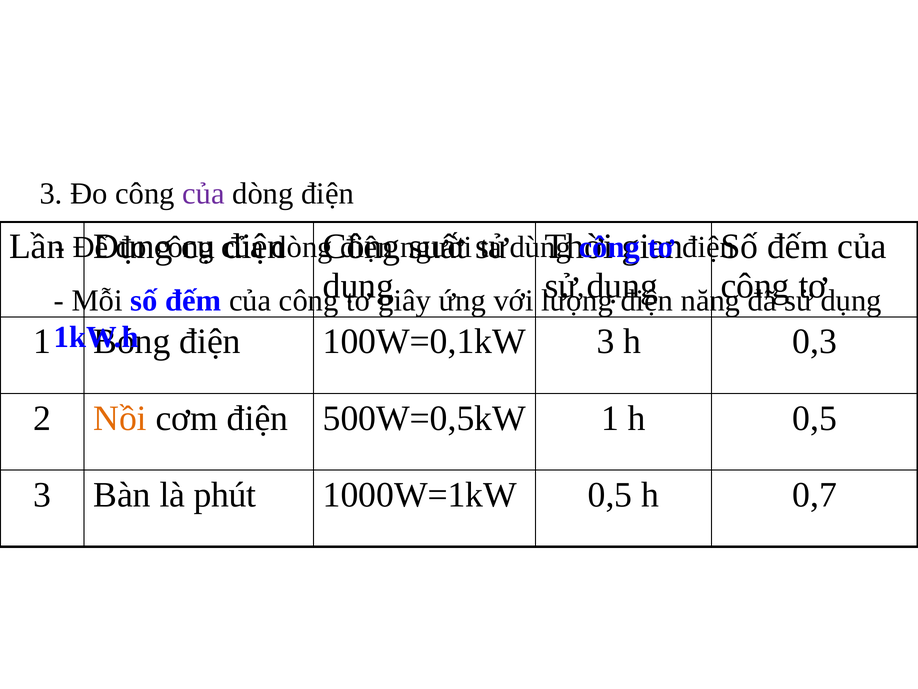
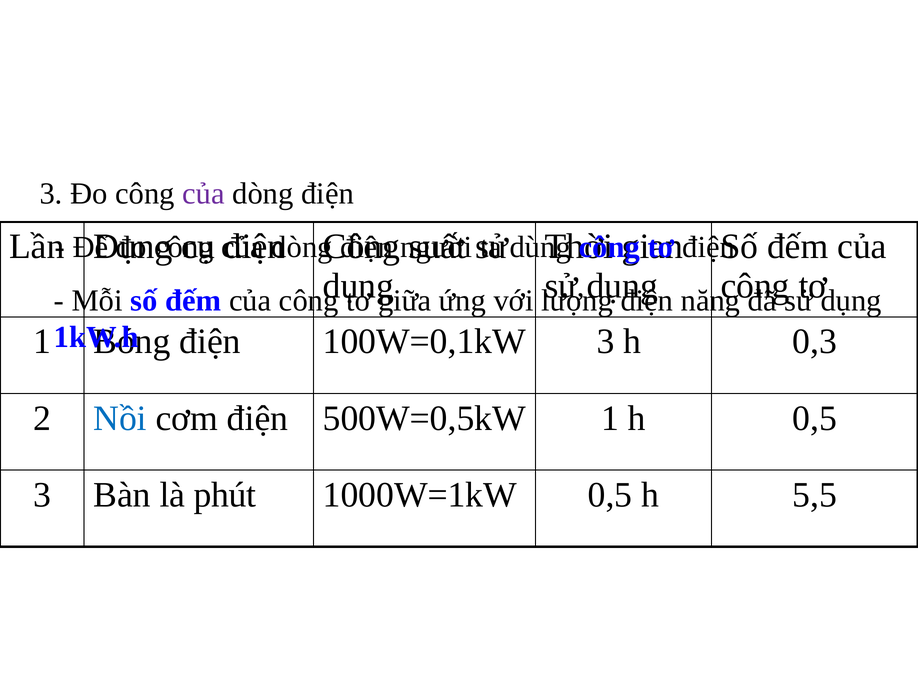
giây: giây -> giữa (405, 300)
Nồi colour: orange -> blue (120, 418)
0,7: 0,7 -> 5,5 (815, 494)
